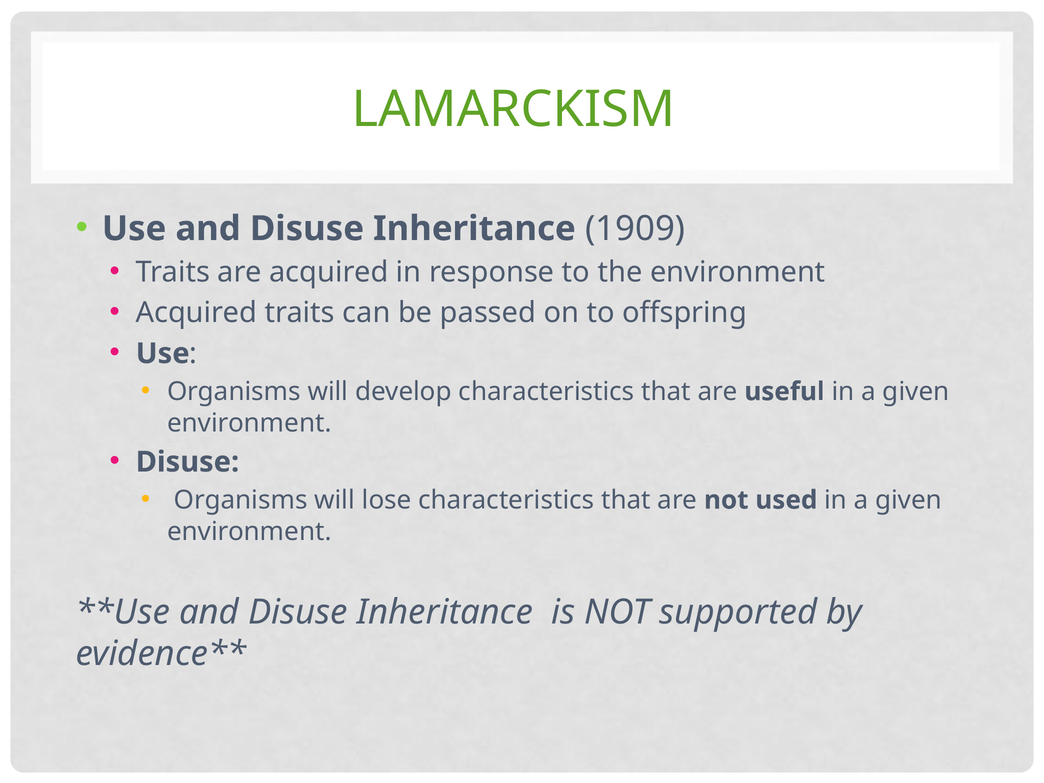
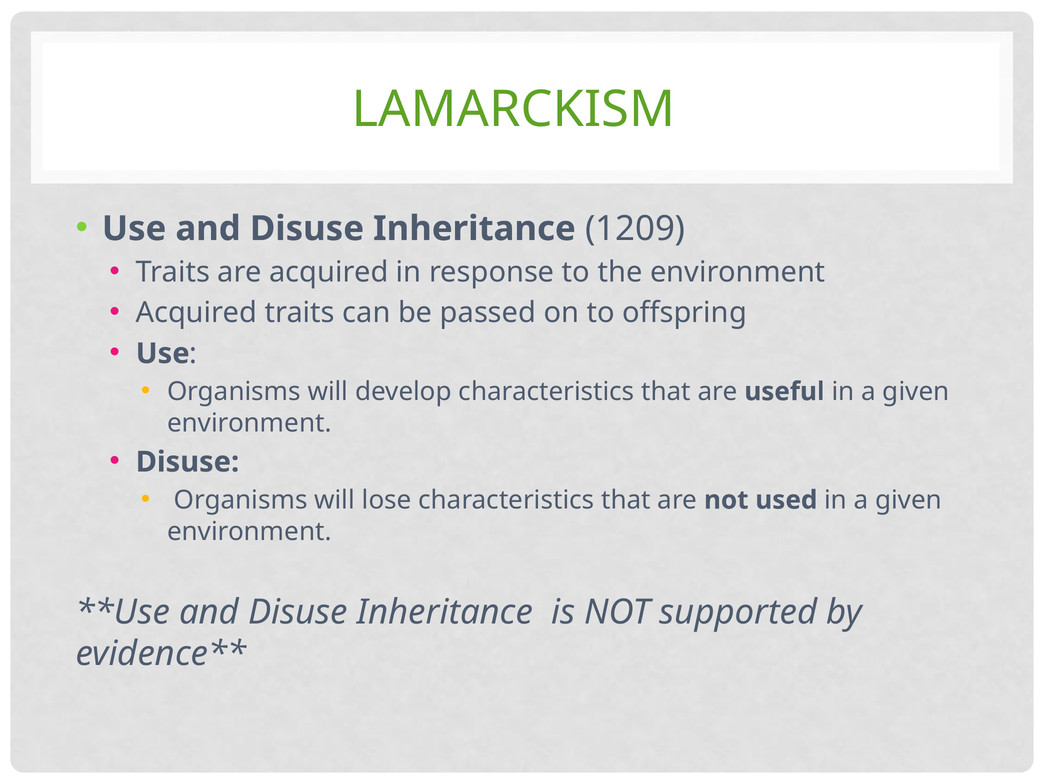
1909: 1909 -> 1209 (635, 229)
